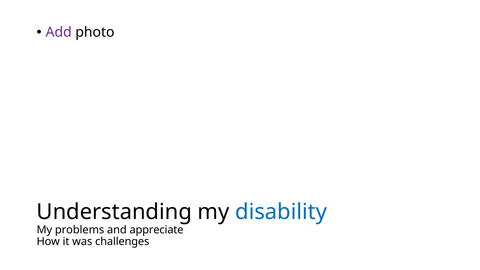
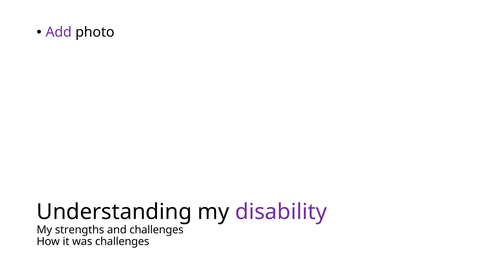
disability colour: blue -> purple (281, 212)
problems: problems -> strengths (80, 230)
and appreciate: appreciate -> challenges (157, 230)
